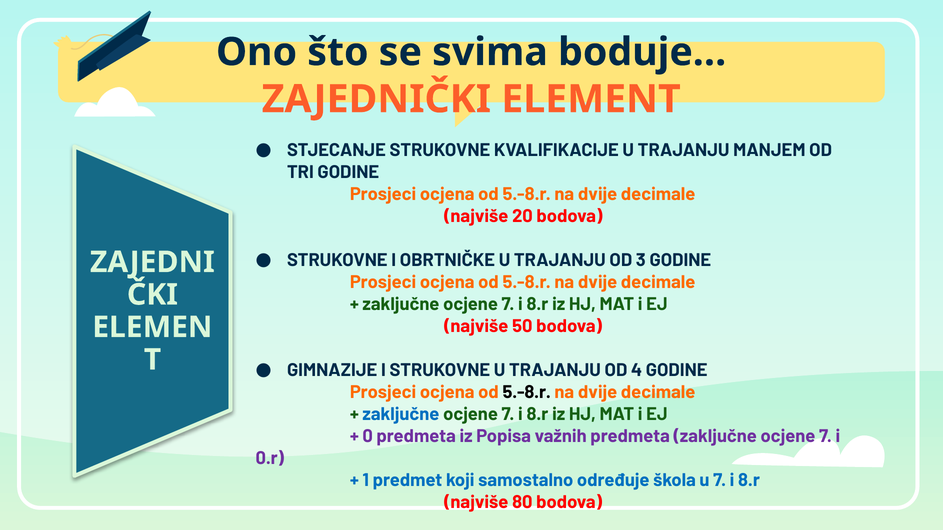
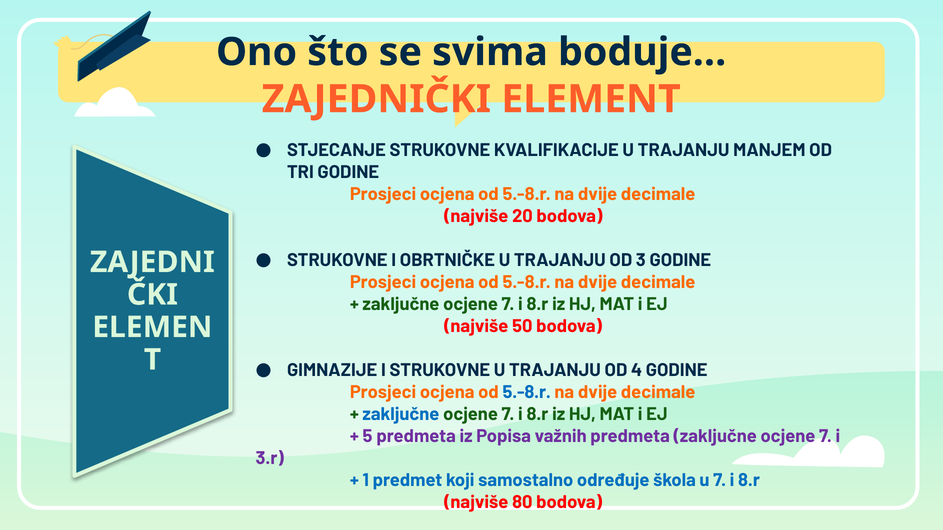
5.-8.r colour: black -> blue (527, 393)
0: 0 -> 5 (368, 437)
0.r: 0.r -> 3.r (270, 459)
